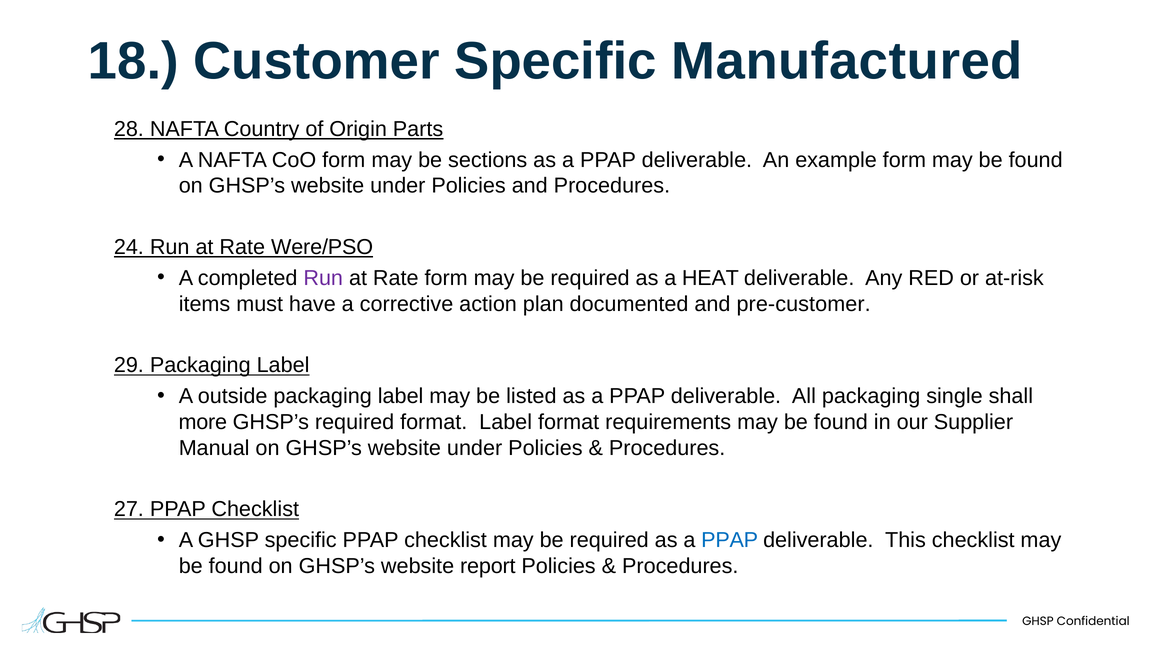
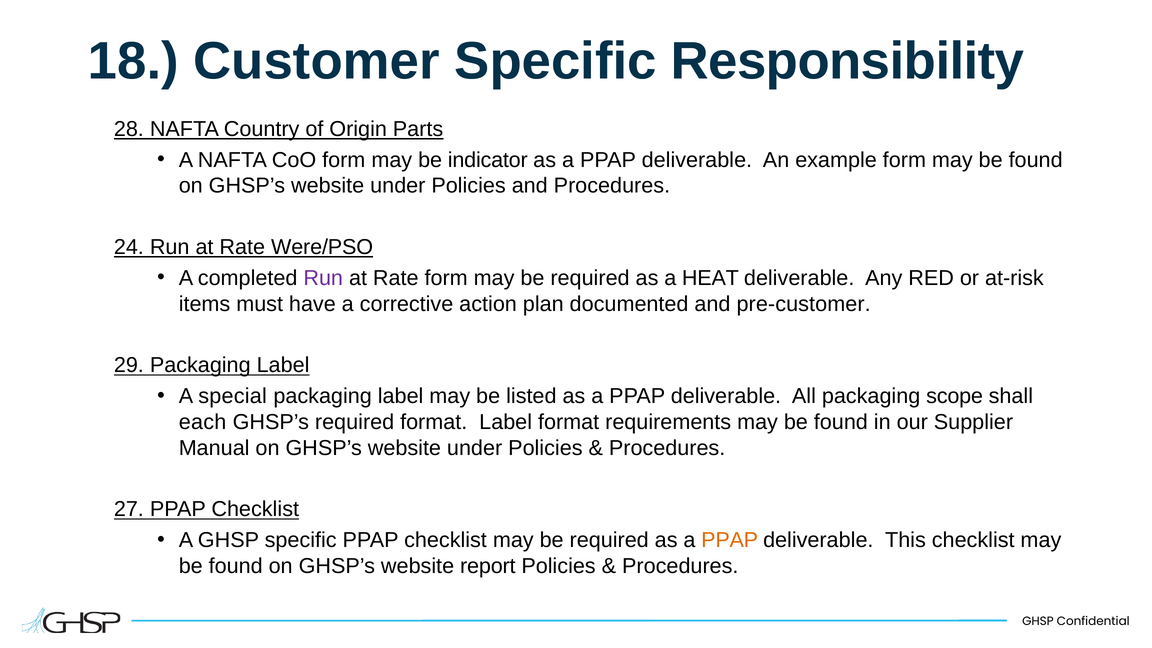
Manufactured: Manufactured -> Responsibility (847, 61)
sections: sections -> indicator (488, 160)
outside: outside -> special (233, 396)
single: single -> scope (955, 396)
more: more -> each (203, 422)
PPAP colour: blue -> orange (730, 540)
